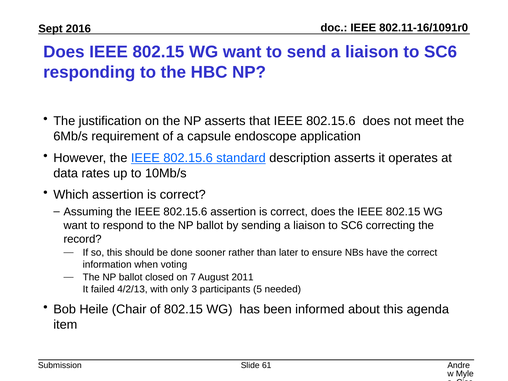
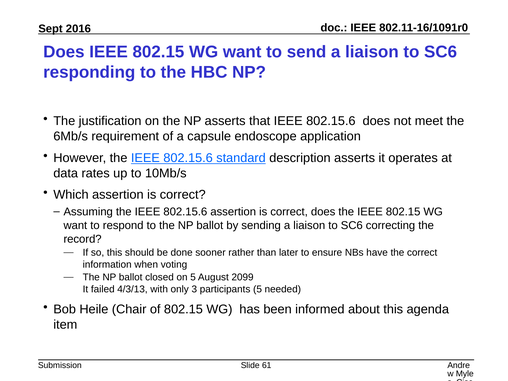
on 7: 7 -> 5 (193, 277)
2011: 2011 -> 2099 (243, 277)
4/2/13: 4/2/13 -> 4/3/13 (132, 289)
